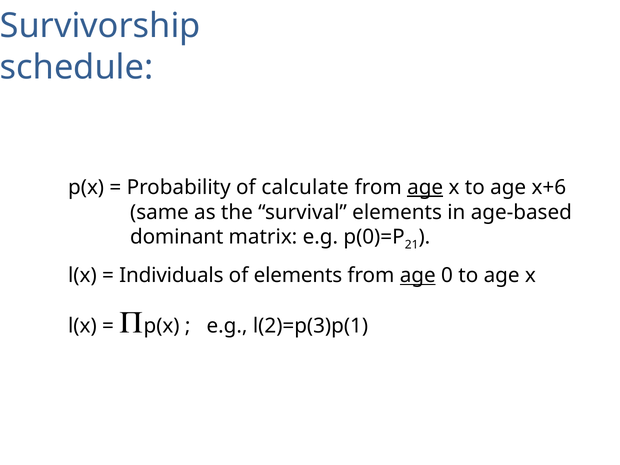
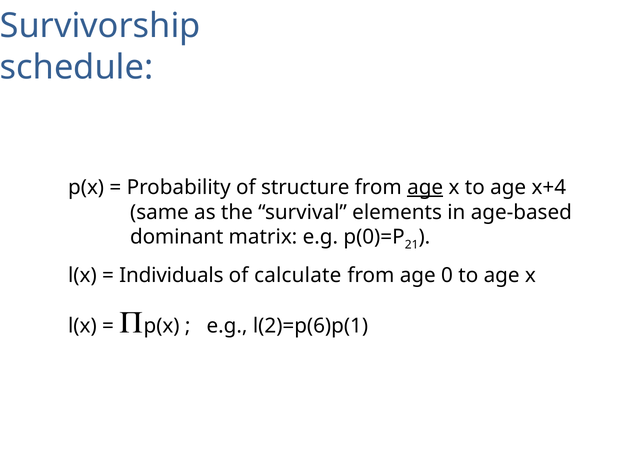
calculate: calculate -> structure (305, 187)
x+6: x+6 -> x+4 (549, 187)
of elements: elements -> calculate (298, 276)
age underline: present -> none (418, 276)
l(2)=p(3)p(1: l(2)=p(3)p(1 -> l(2)=p(6)p(1 (311, 326)
